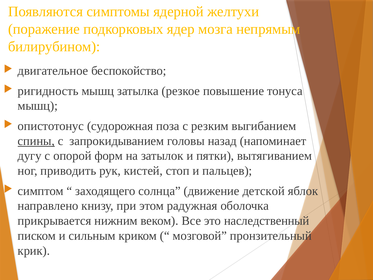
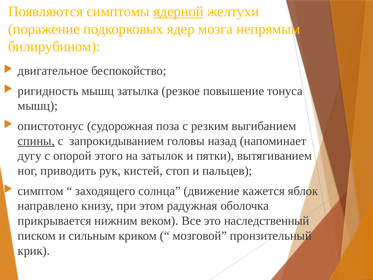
ядерной underline: none -> present (179, 12)
форм: форм -> этого (109, 156)
детской: детской -> кажется (264, 191)
